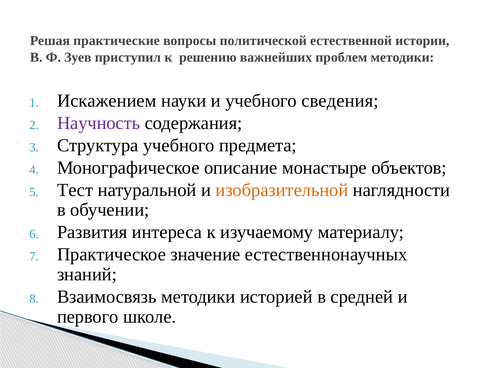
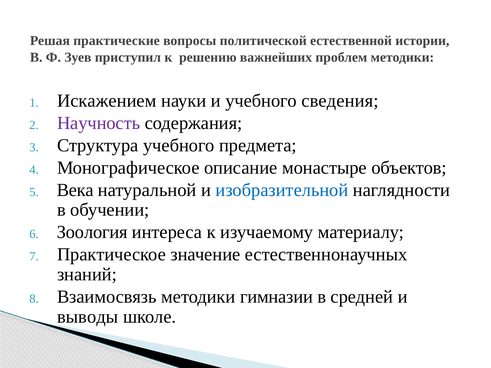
Тест: Тест -> Века (75, 190)
изобразительной colour: orange -> blue (282, 190)
Развития: Развития -> Зоология (92, 232)
историей: историей -> гимназии (276, 297)
первого: первого -> выводы (88, 317)
